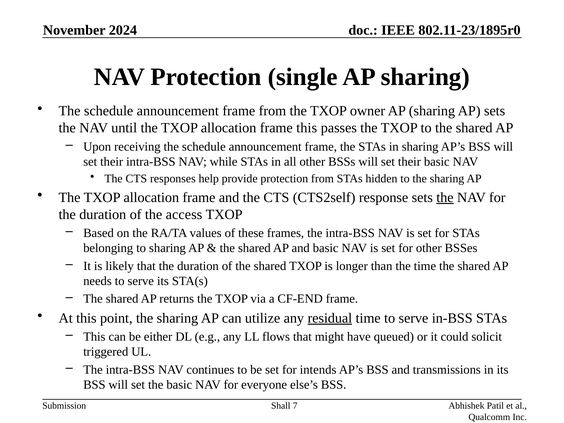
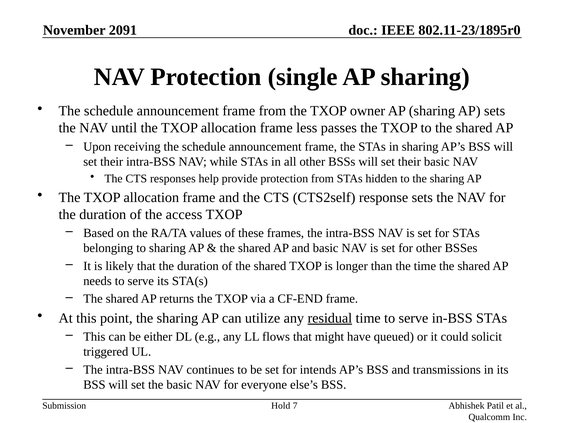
2024: 2024 -> 2091 (123, 30)
frame this: this -> less (307, 128)
the underline: present -> none (445, 197)
Shall: Shall -> Hold (281, 406)
